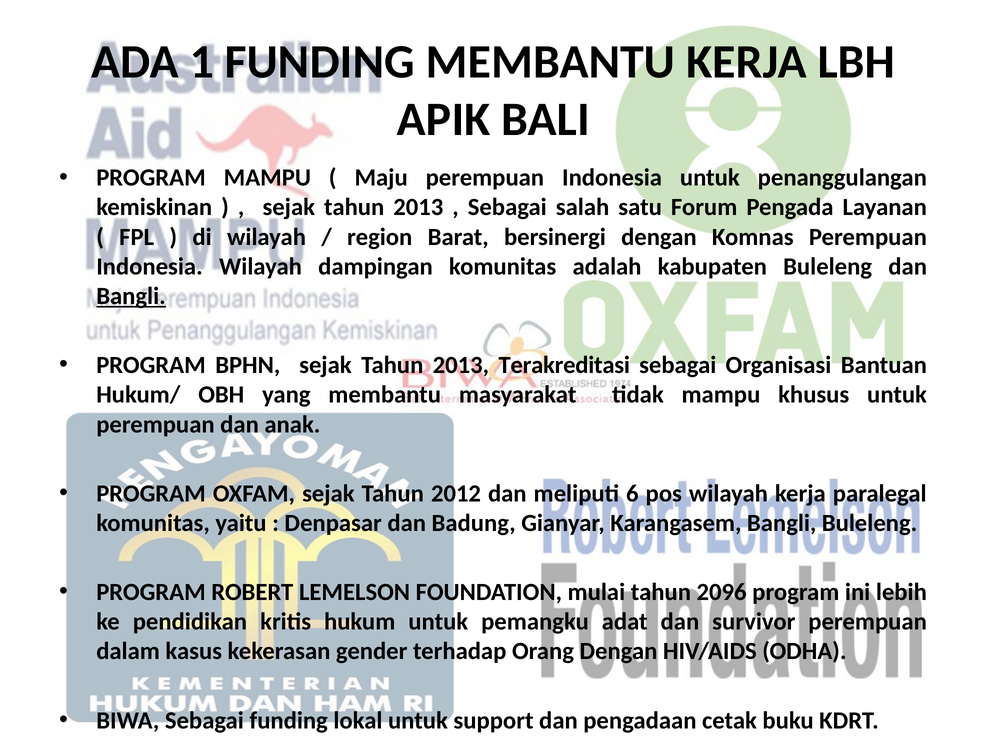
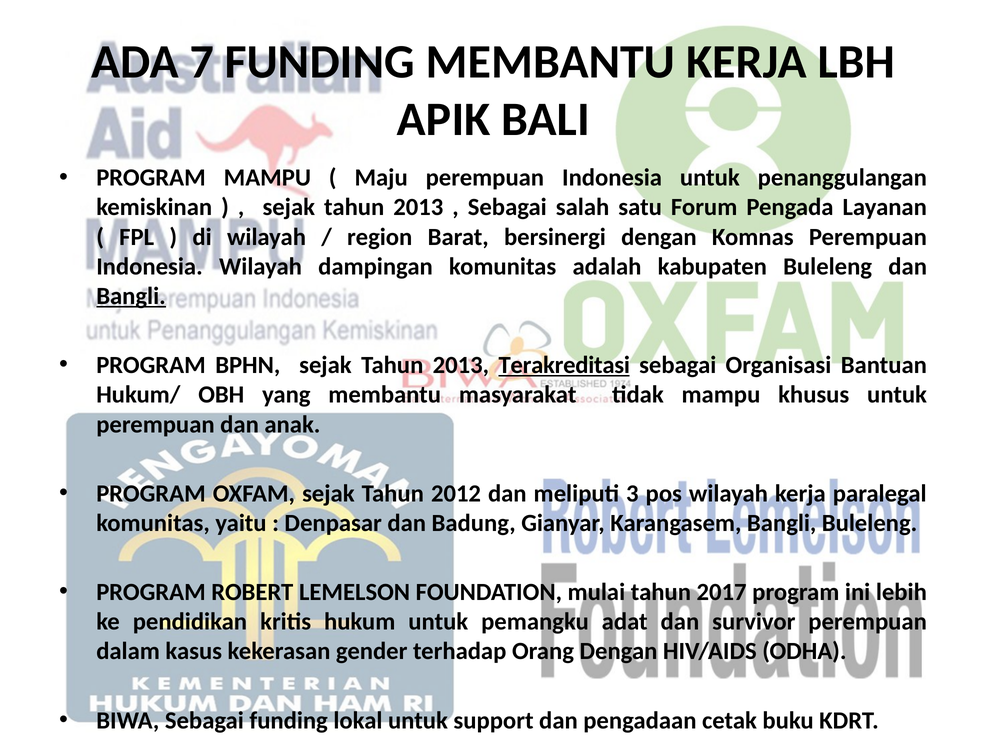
1: 1 -> 7 (202, 62)
Terakreditasi underline: none -> present (564, 365)
6: 6 -> 3 (632, 494)
2096: 2096 -> 2017 (722, 592)
